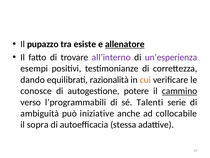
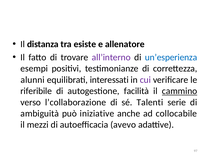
pupazzo: pupazzo -> distanza (43, 44)
allenatore underline: present -> none (125, 44)
un’esperienza colour: purple -> blue (171, 57)
dando: dando -> alunni (33, 80)
razionalità: razionalità -> interessati (109, 80)
cui colour: orange -> purple (145, 80)
conosce: conosce -> riferibile (36, 91)
potere: potere -> facilità (136, 91)
l’programmabili: l’programmabili -> l’collaborazione (76, 102)
sopra: sopra -> mezzi (38, 124)
stessa: stessa -> avevo (123, 124)
